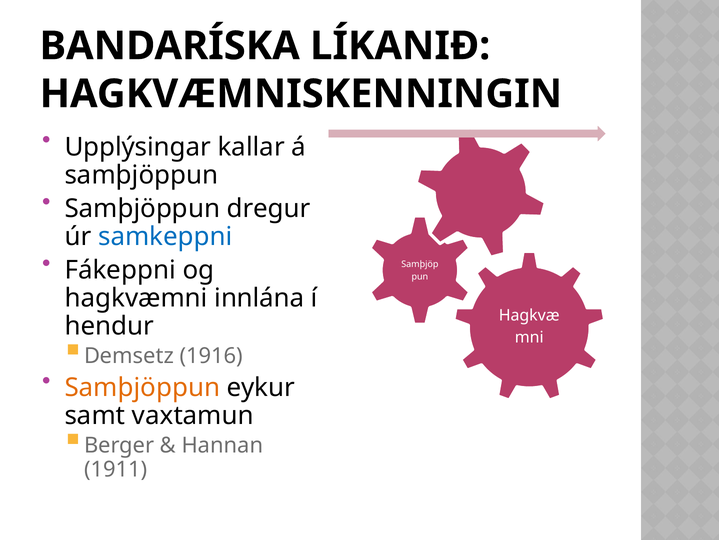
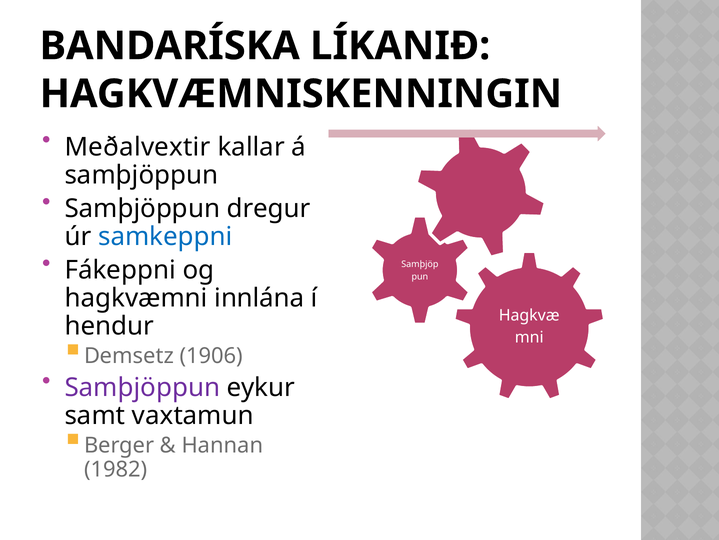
Upplýsingar: Upplýsingar -> Meðalvextir (138, 147)
1916: 1916 -> 1906 (211, 355)
Samþjöppun colour: orange -> purple (142, 387)
1911: 1911 -> 1982 (116, 469)
